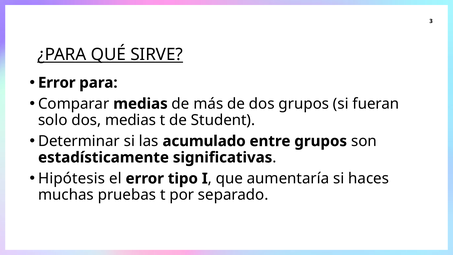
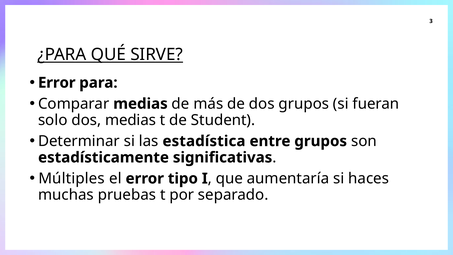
acumulado: acumulado -> estadística (204, 141)
Hipótesis: Hipótesis -> Múltiples (72, 178)
